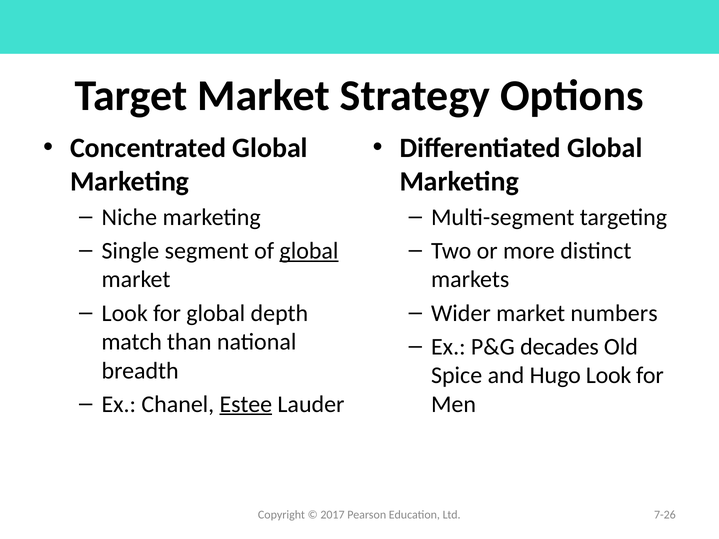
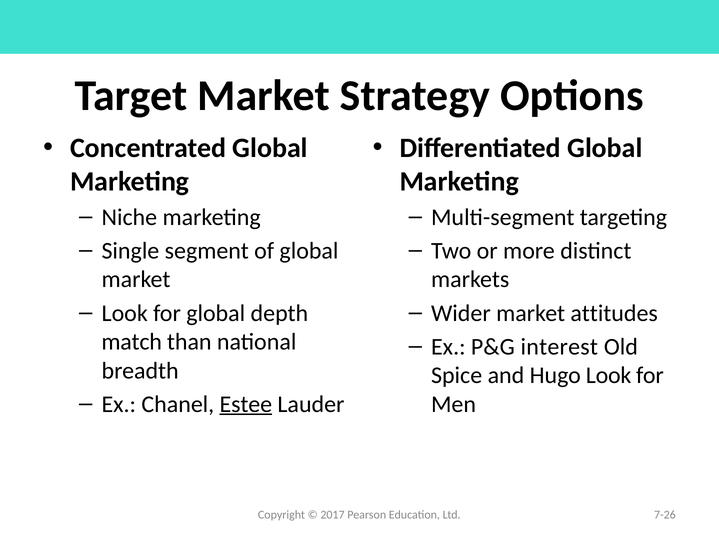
global underline: present -> none (309, 251)
numbers: numbers -> attitudes (614, 313)
decades: decades -> interest (559, 347)
